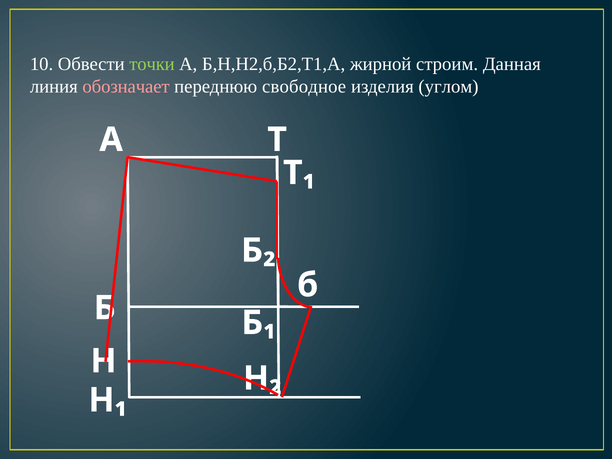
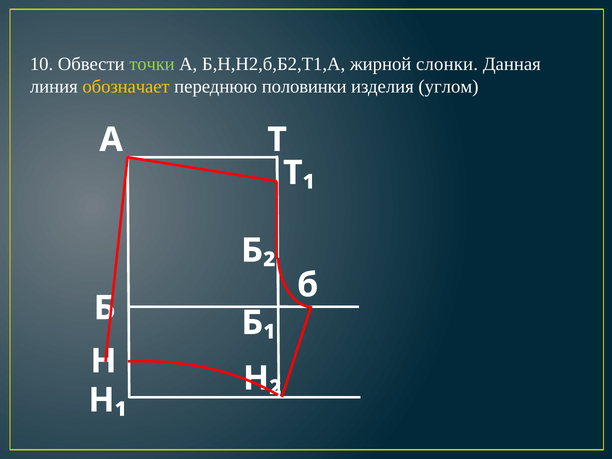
строим: строим -> слонки (447, 64)
обозначает colour: pink -> yellow (126, 86)
свободное: свободное -> половинки (304, 86)
